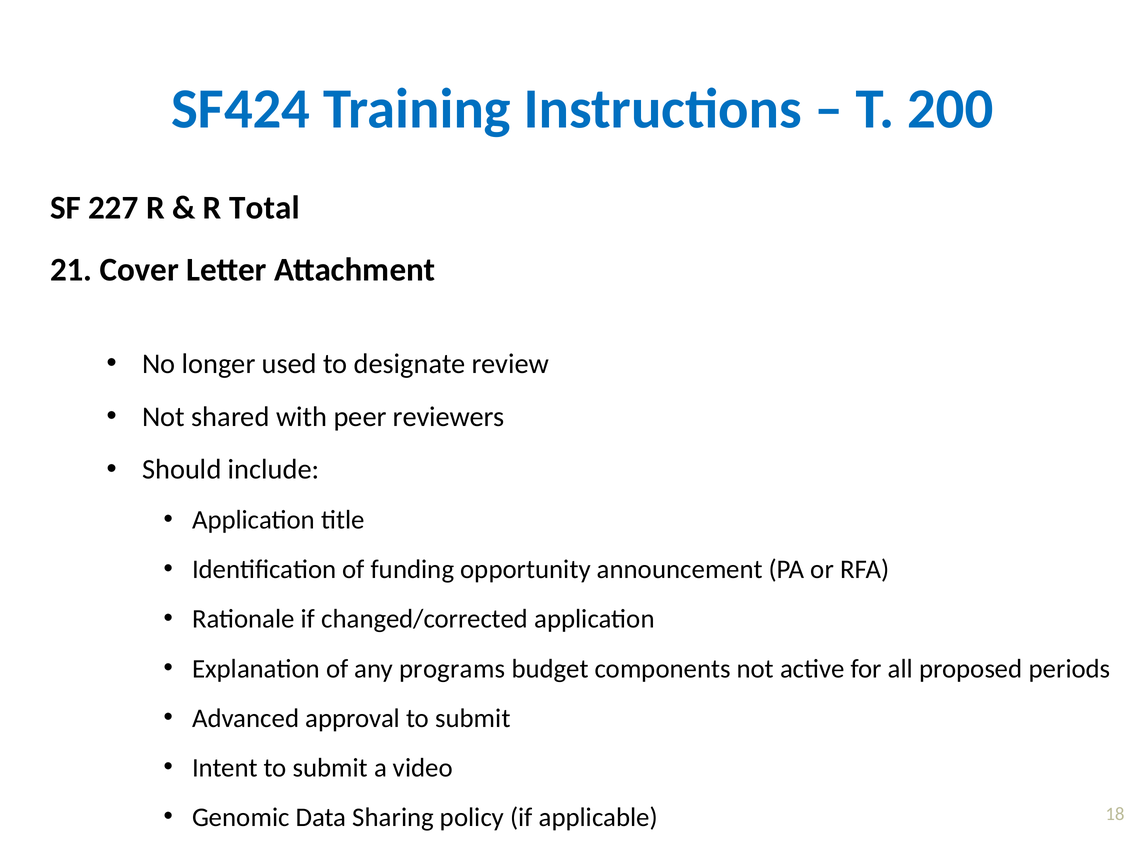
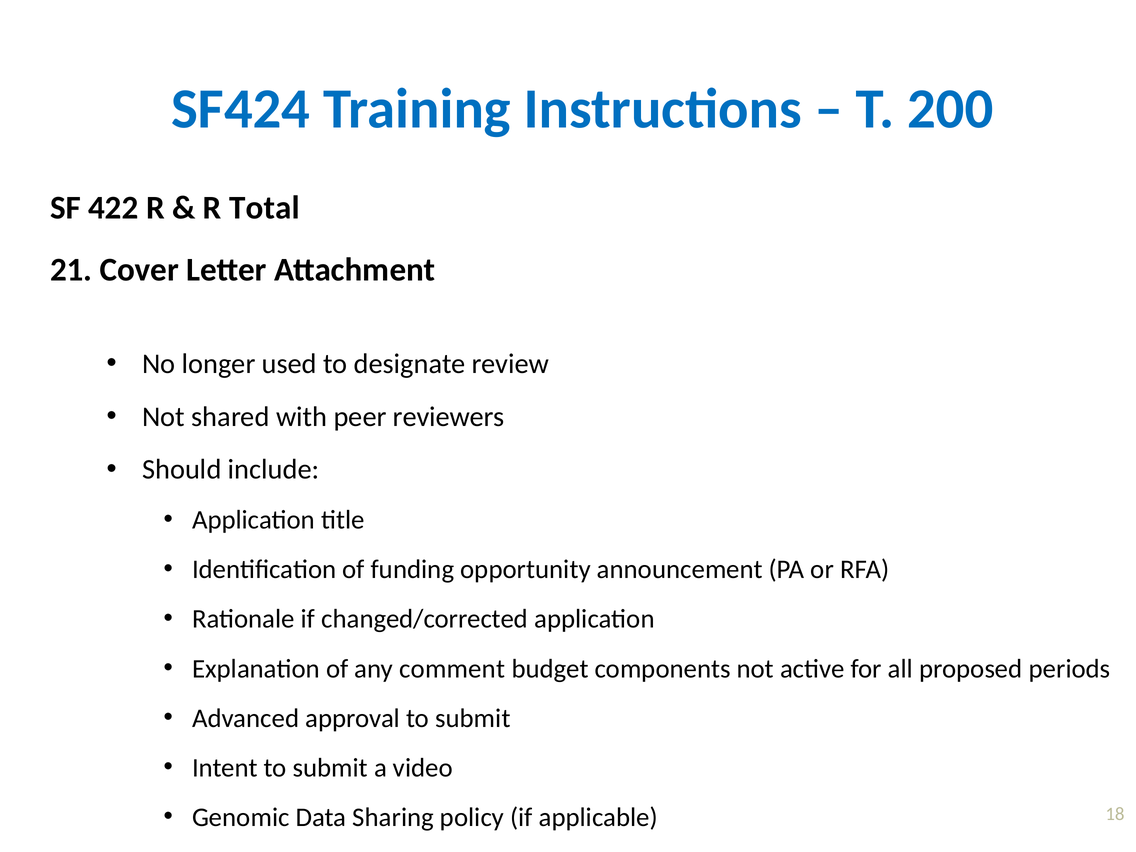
227: 227 -> 422 (113, 208)
programs: programs -> comment (452, 669)
